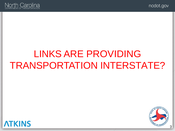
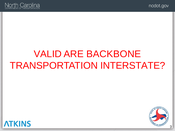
LINKS: LINKS -> VALID (48, 54)
PROVIDING: PROVIDING -> BACKBONE (114, 54)
